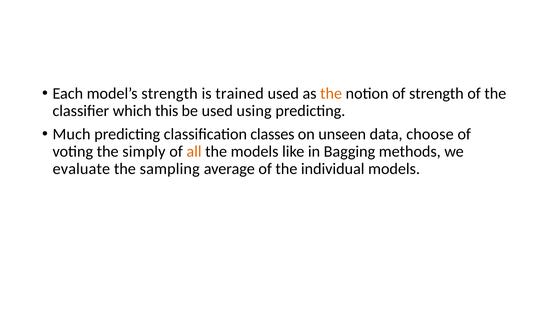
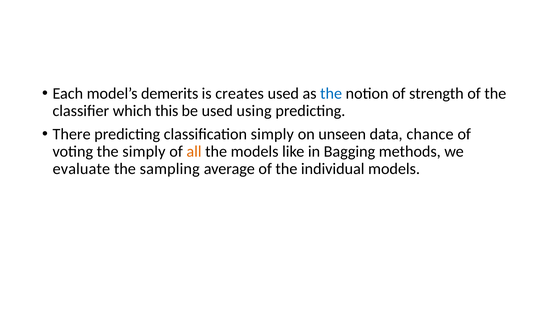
model’s strength: strength -> demerits (170, 93)
trained: trained -> creates (240, 93)
the colour: orange -> blue (331, 93)
Much: Much -> There (72, 134)
classification classes: classes -> simply (272, 134)
choose: choose -> chance (430, 134)
